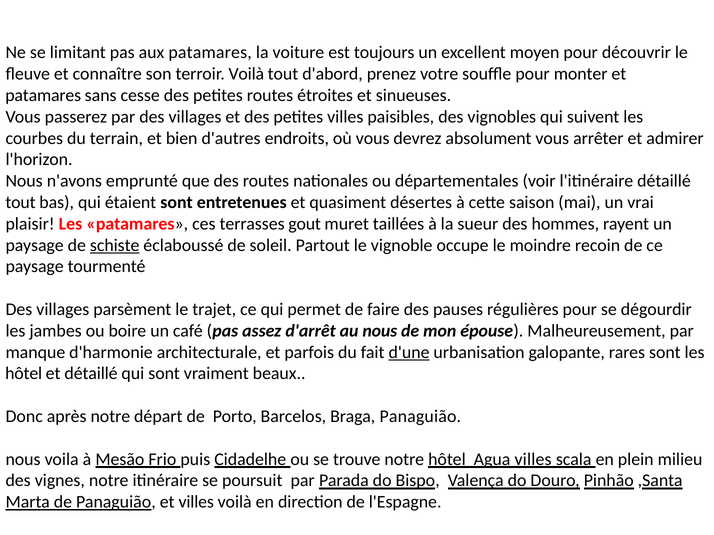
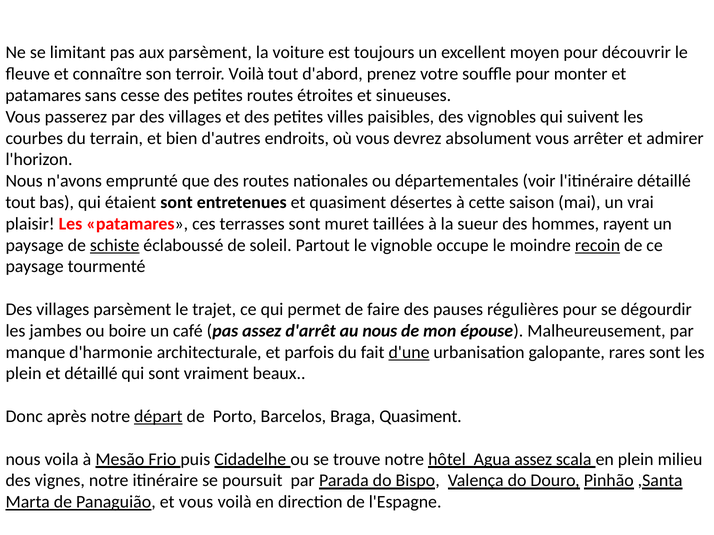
aux patamares: patamares -> parsèment (210, 53)
terrasses gout: gout -> sont (305, 224)
recoin underline: none -> present (598, 245)
hôtel: hôtel -> plein (24, 374)
départ underline: none -> present (158, 417)
Braga Panaguião: Panaguião -> Quasiment (420, 417)
Agua villes: villes -> assez (533, 460)
et villes: villes -> vous (196, 502)
